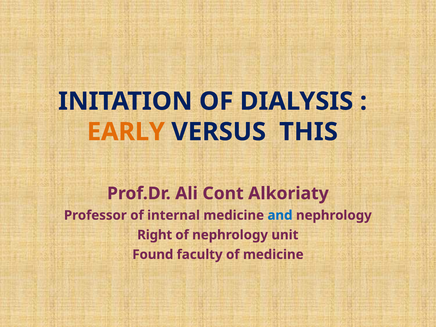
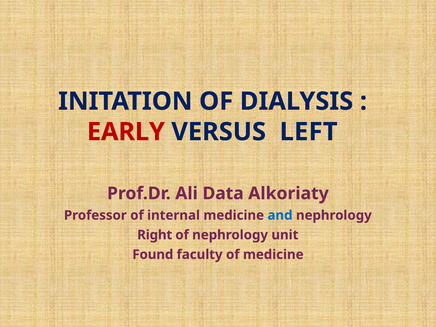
EARLY colour: orange -> red (126, 132)
THIS: THIS -> LEFT (309, 132)
Cont: Cont -> Data (223, 193)
